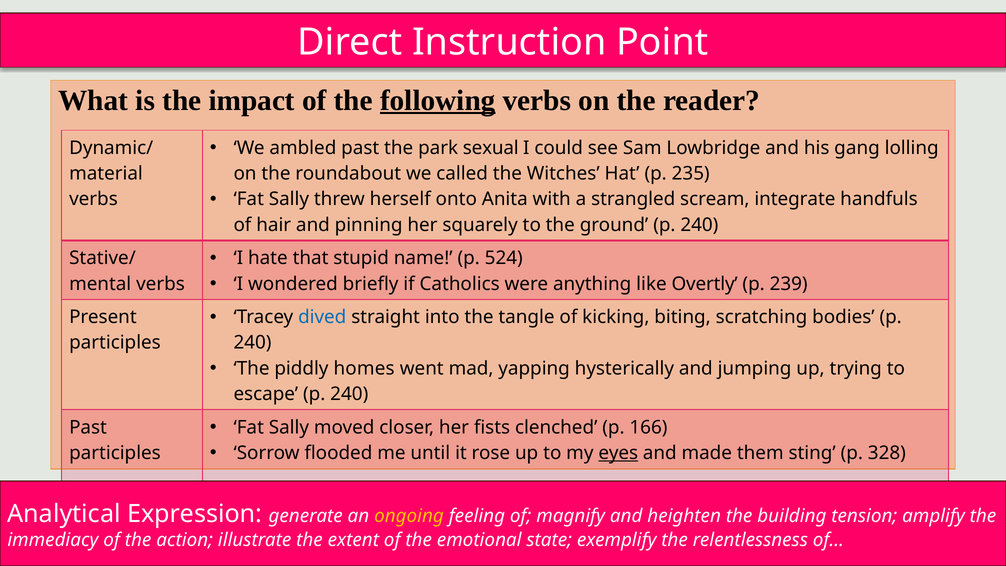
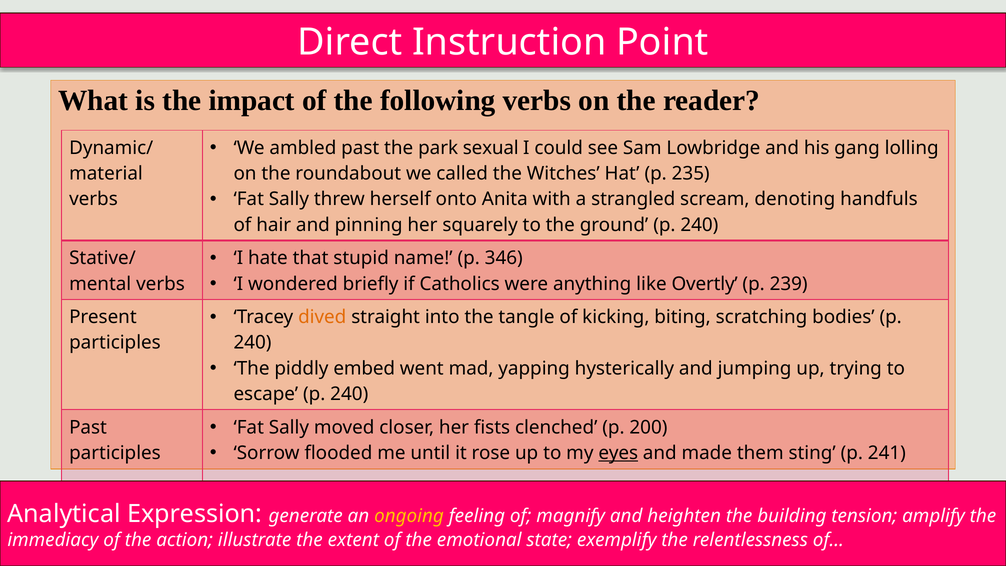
following underline: present -> none (438, 100)
integrate: integrate -> denoting (795, 199)
524: 524 -> 346 (504, 258)
dived colour: blue -> orange (322, 317)
homes: homes -> embed (364, 368)
166: 166 -> 200 (648, 427)
328: 328 -> 241 (887, 453)
